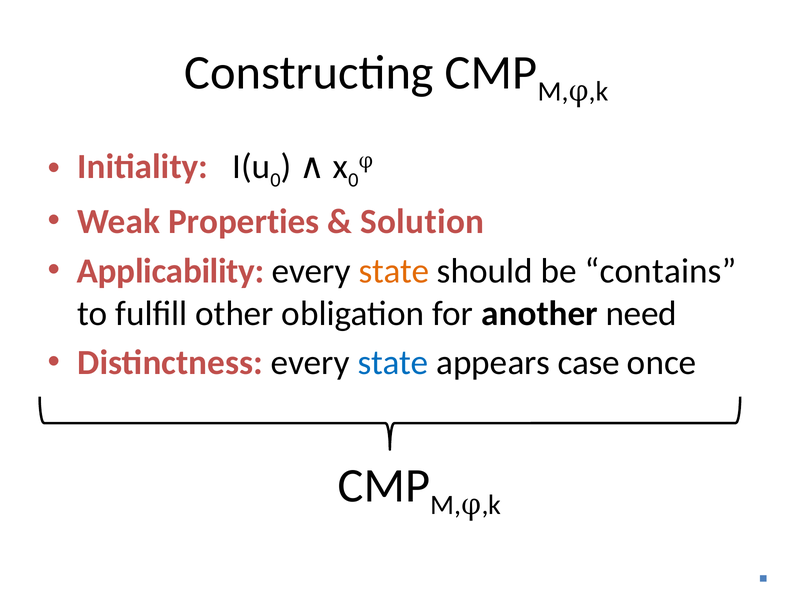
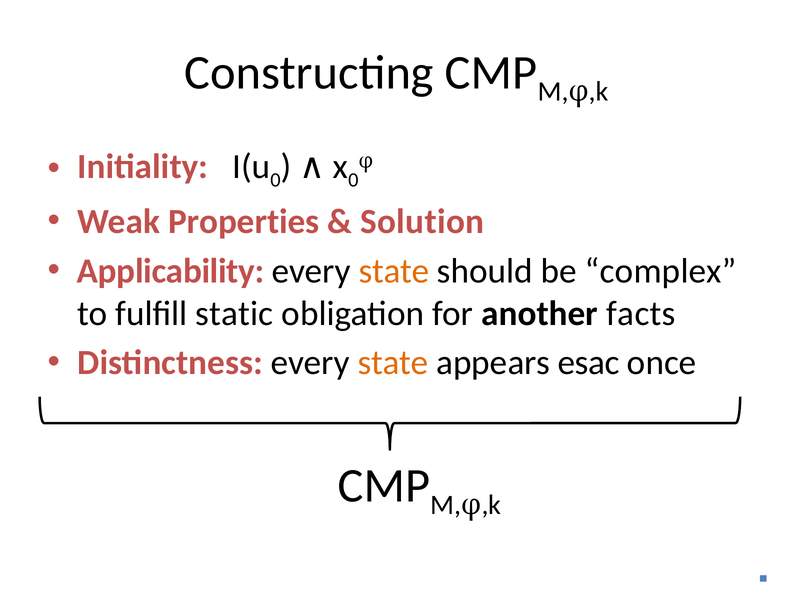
contains: contains -> complex (661, 271)
other: other -> static (234, 313)
need: need -> facts (641, 313)
state colour: blue -> orange (393, 363)
case: case -> esac (589, 363)
